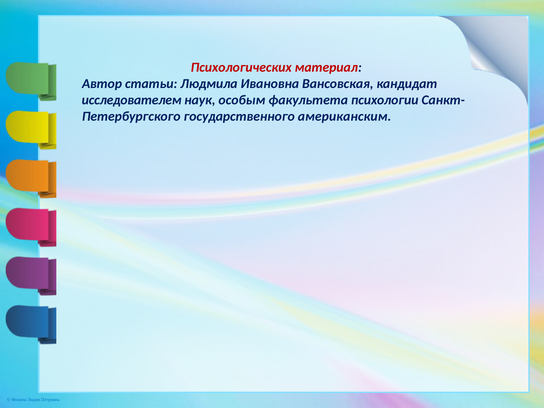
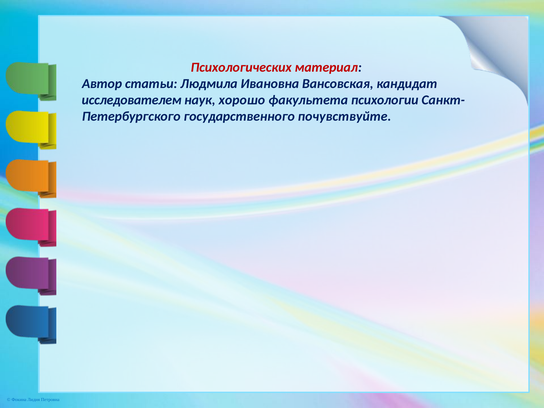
особым: особым -> хорошо (242, 100)
американским: американским -> почувствуйте (345, 116)
